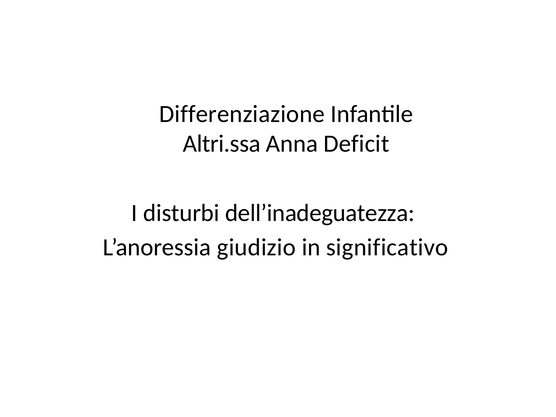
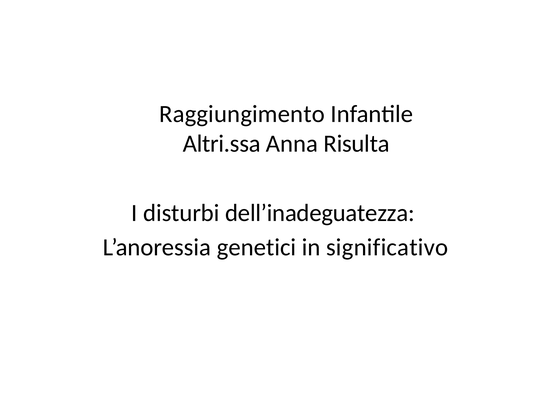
Differenziazione: Differenziazione -> Raggiungimento (242, 114)
Deficit: Deficit -> Risulta (357, 144)
giudizio: giudizio -> genetici (256, 247)
